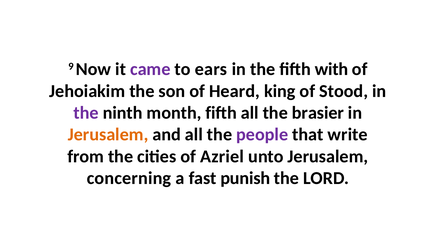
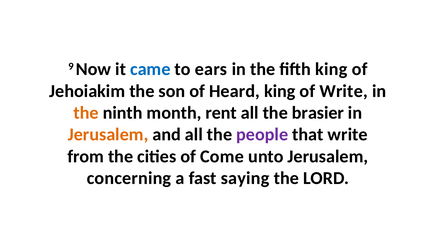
came colour: purple -> blue (150, 69)
fifth with: with -> king (331, 69)
of Stood: Stood -> Write (344, 91)
the colour: purple -> orange (86, 113)
month fifth: fifth -> rent (221, 113)
Azriel: Azriel -> Come (222, 157)
punish: punish -> saying (245, 178)
